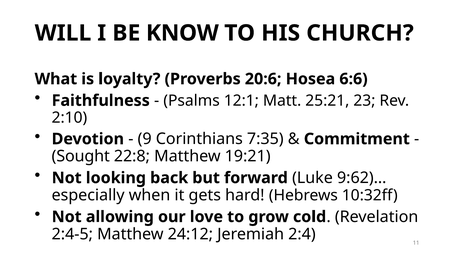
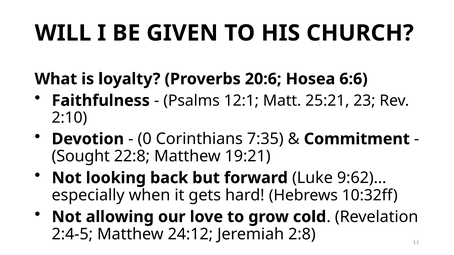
KNOW: KNOW -> GIVEN (182, 33)
9: 9 -> 0 (145, 139)
2:4: 2:4 -> 2:8 (302, 234)
